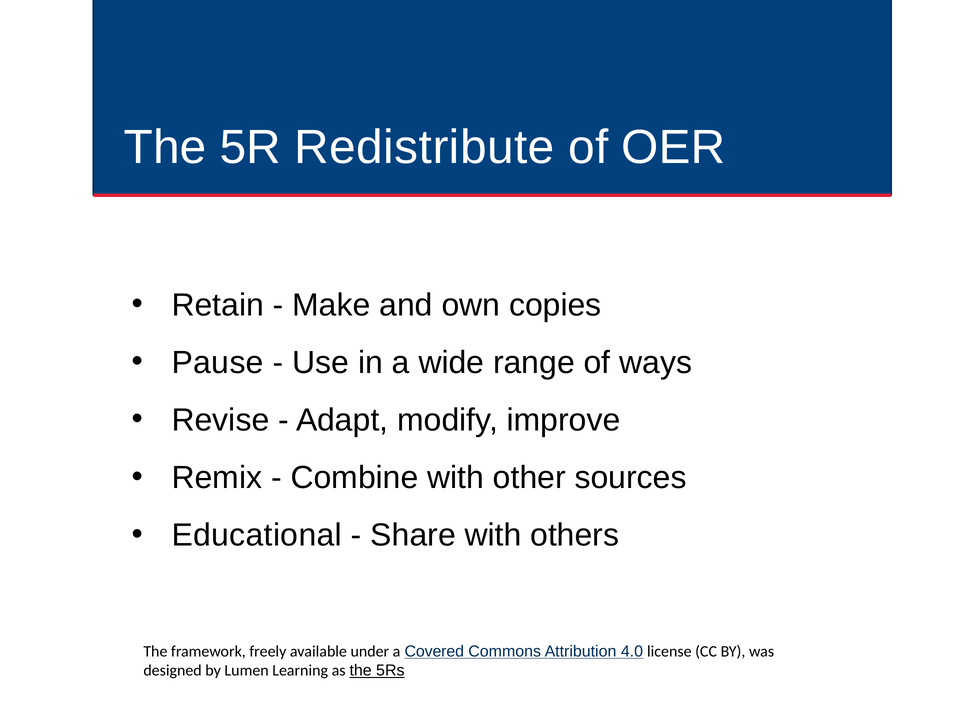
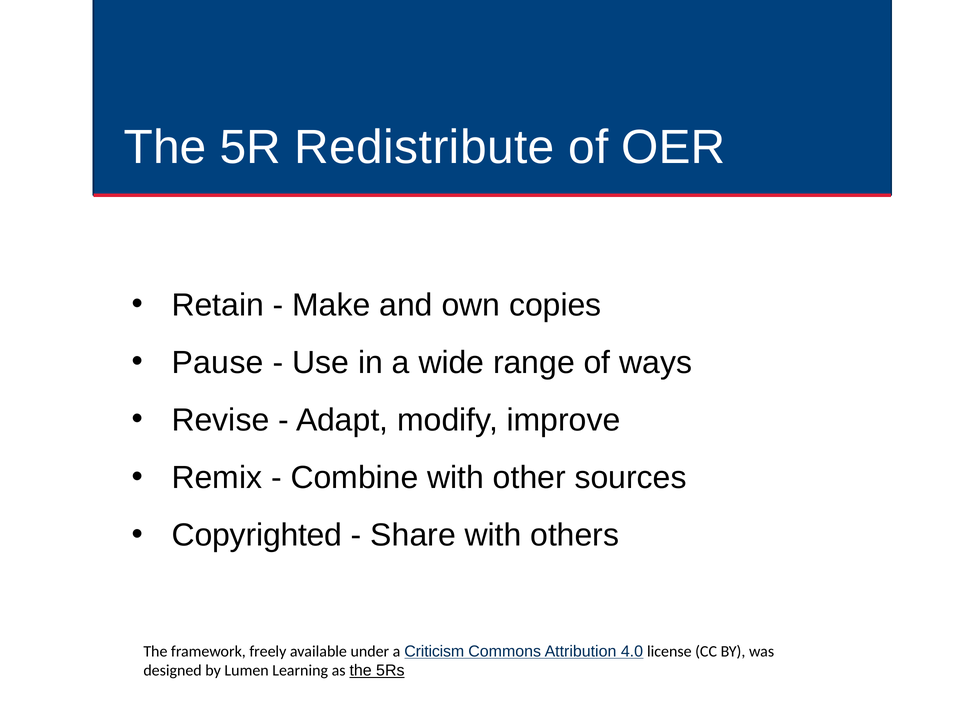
Educational: Educational -> Copyrighted (257, 535)
Covered: Covered -> Criticism (434, 651)
